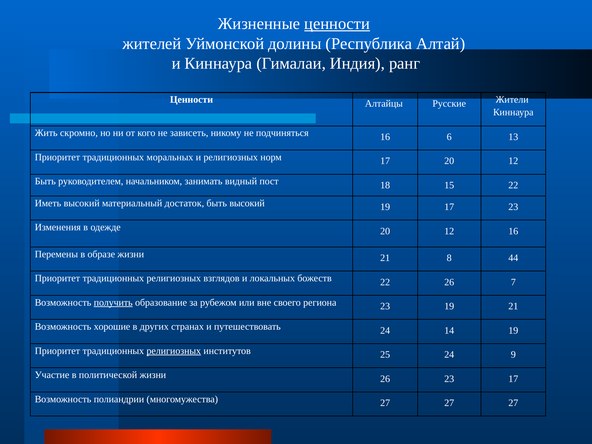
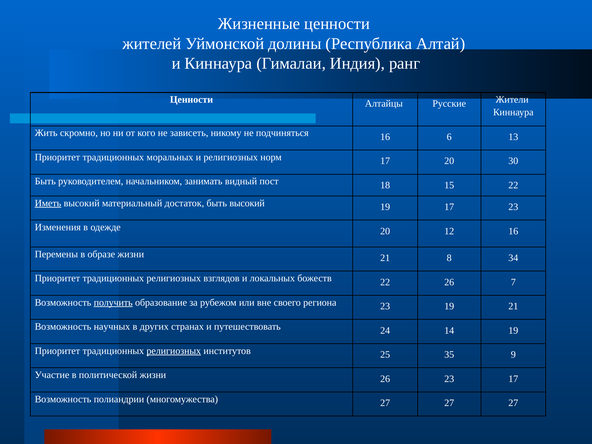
ценности underline: present -> none (337, 24)
17 20 12: 12 -> 30 (513, 161)
Иметь underline: none -> present (48, 203)
44: 44 -> 34 (513, 258)
хорошие: хорошие -> научных (112, 327)
25 24: 24 -> 35 (449, 355)
